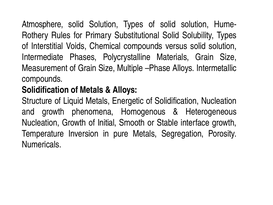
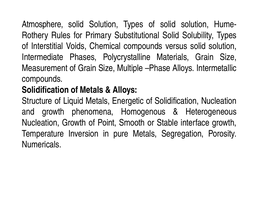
Initial: Initial -> Point (107, 123)
